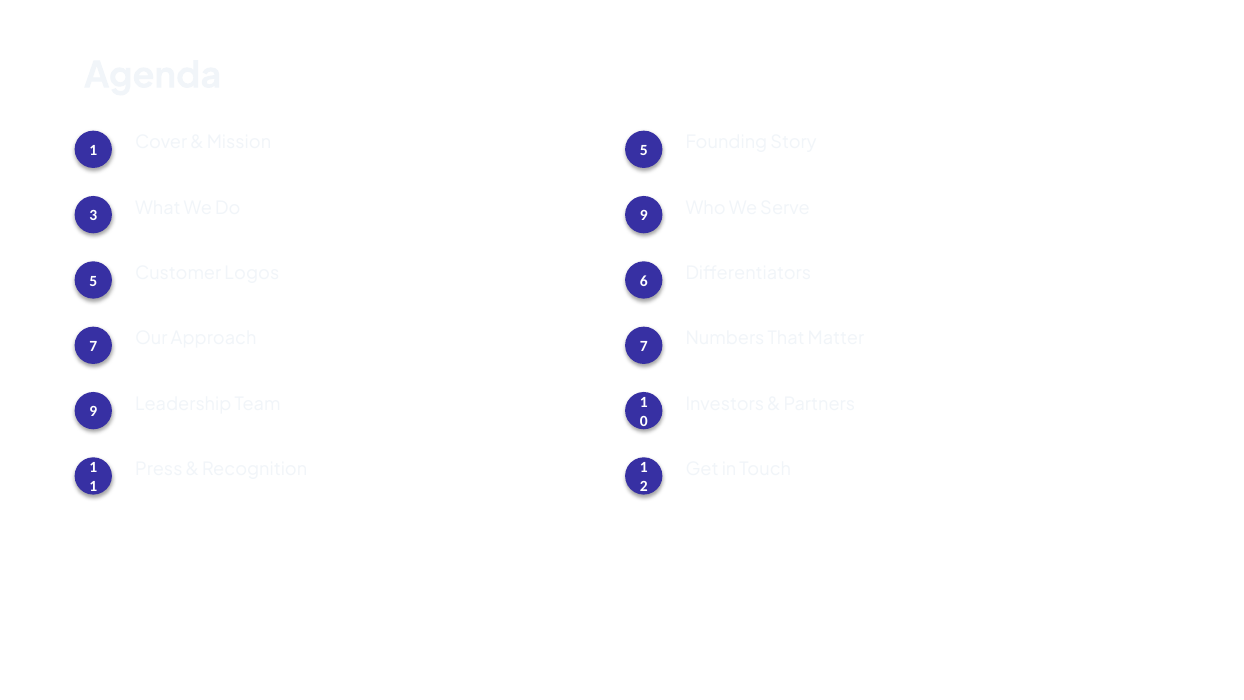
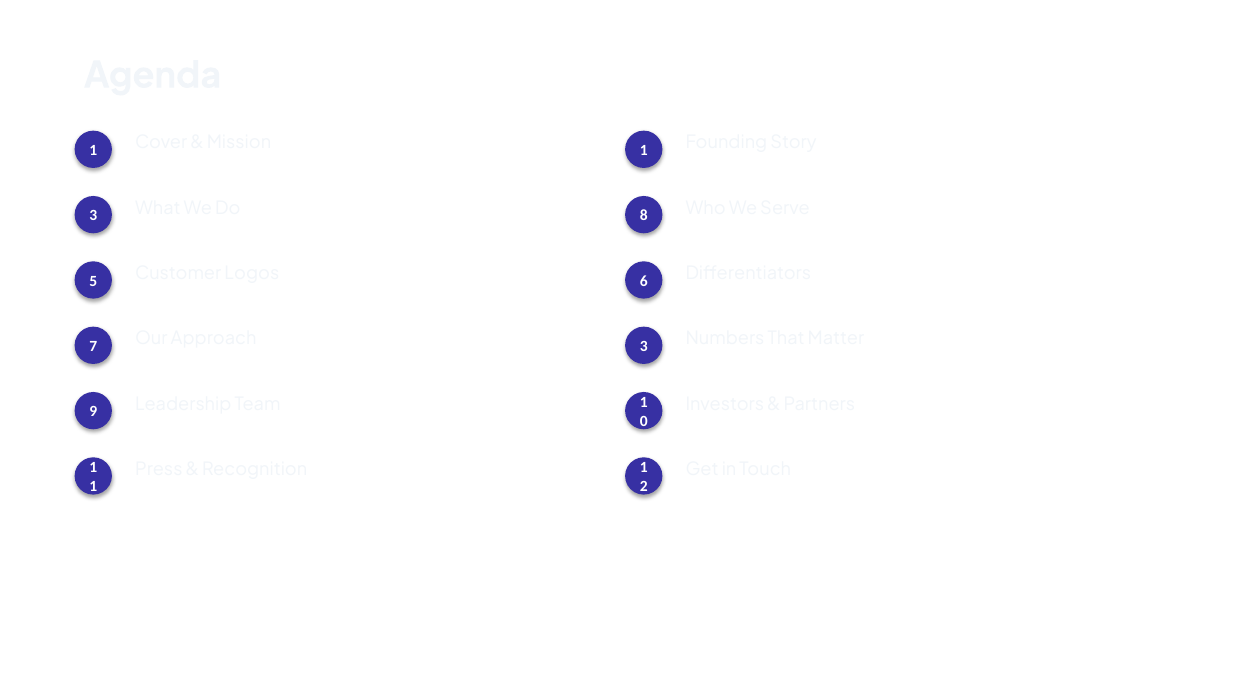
Mission 5: 5 -> 1 (644, 150)
Do 9: 9 -> 8 (644, 216)
Approach 7: 7 -> 3 (644, 346)
